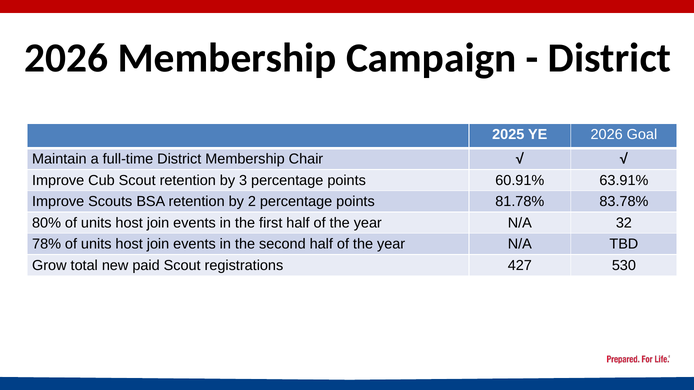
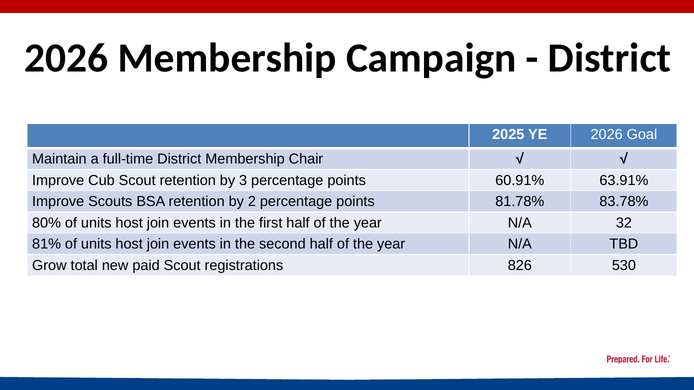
78%: 78% -> 81% (47, 244)
427: 427 -> 826 (520, 266)
